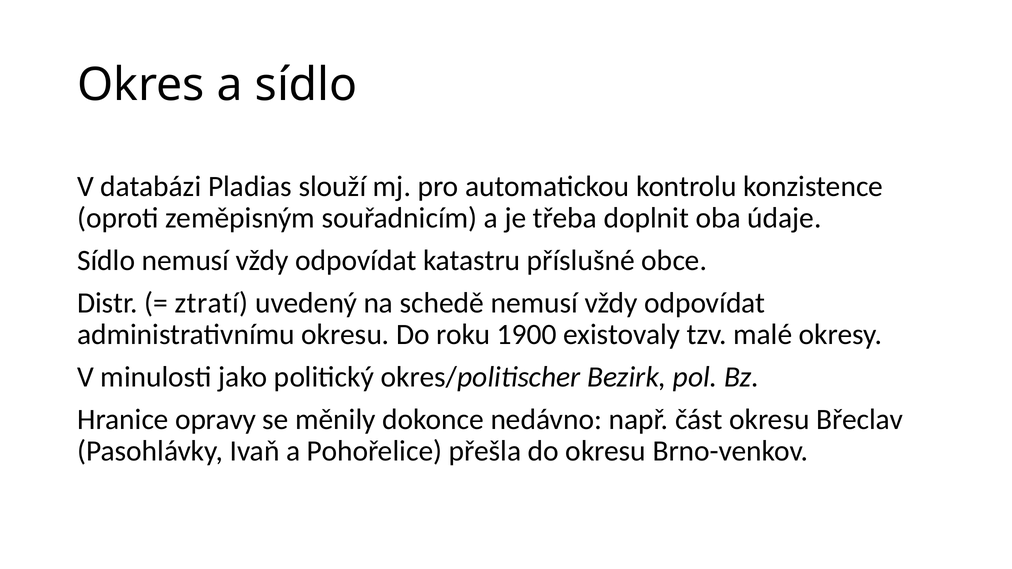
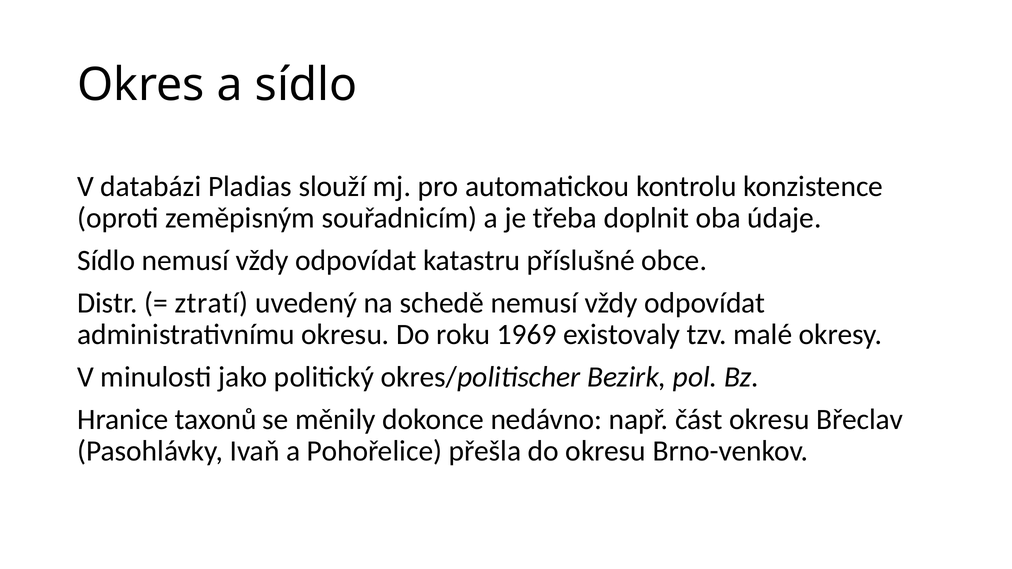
1900: 1900 -> 1969 (527, 335)
opravy: opravy -> taxonů (216, 420)
